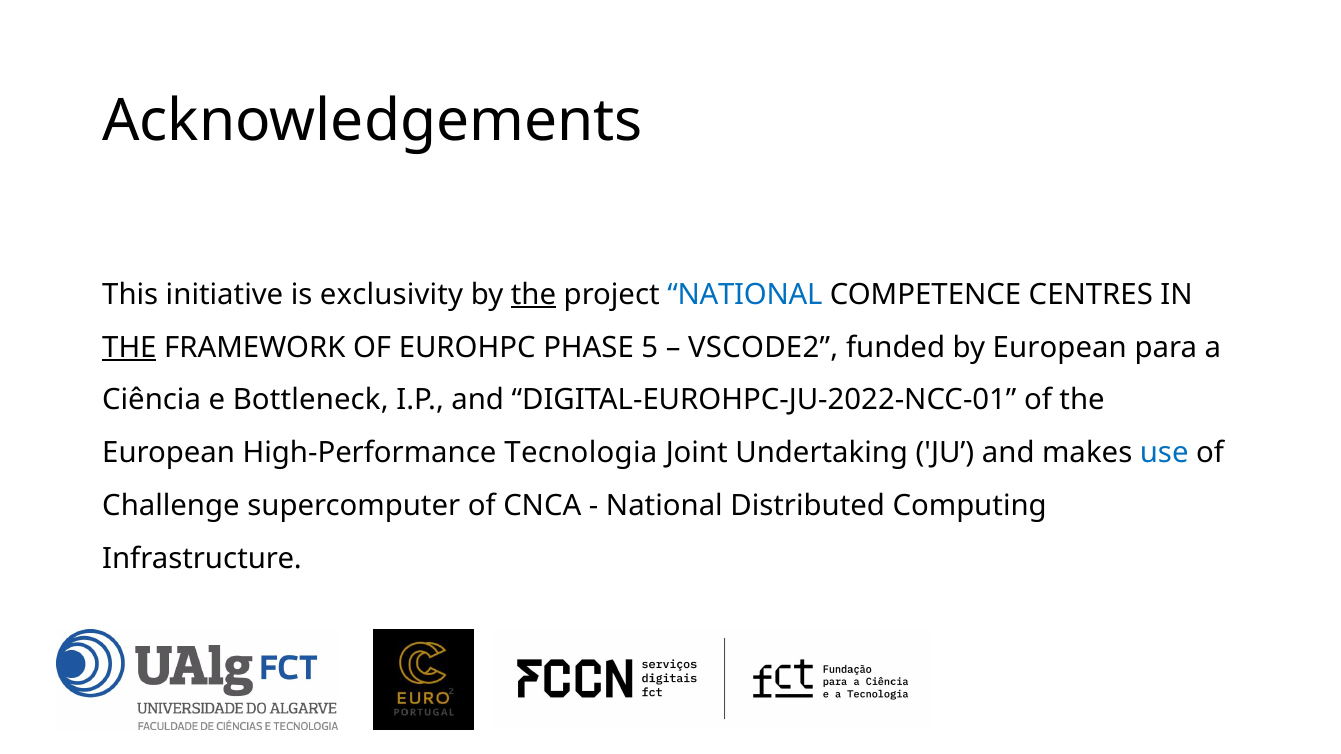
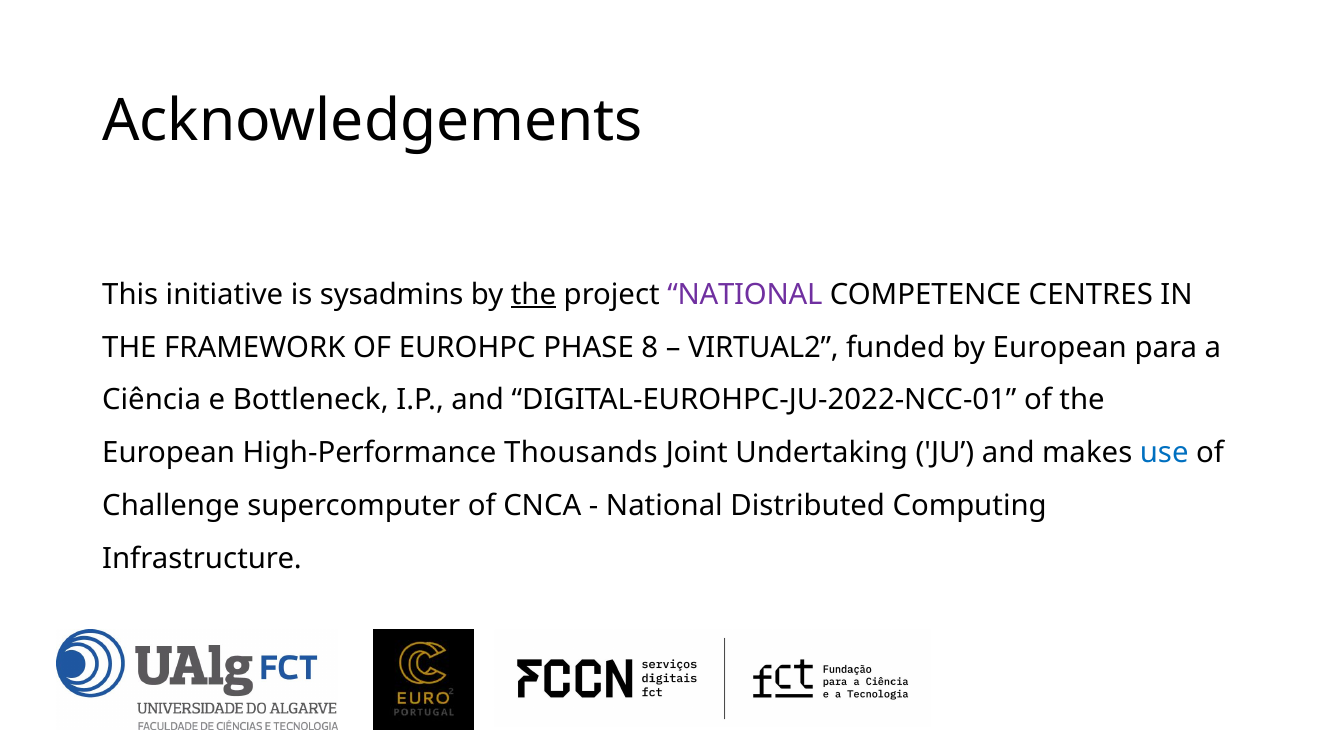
exclusivity: exclusivity -> sysadmins (392, 295)
NATIONAL colour: blue -> purple (745, 295)
THE underline: present -> none (129, 348)
5: 5 -> 8 (650, 348)
VSCODE2: VSCODE2 -> VIRTUAL2 (763, 348)
Tecnologia: Tecnologia -> Thousands (581, 453)
